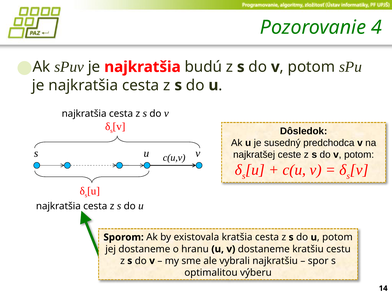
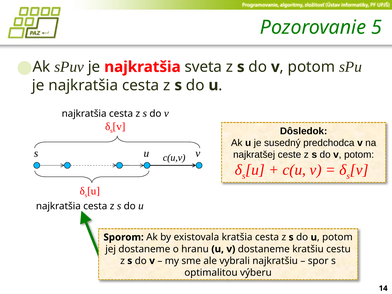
4: 4 -> 5 (377, 27)
budú: budú -> sveta (203, 67)
